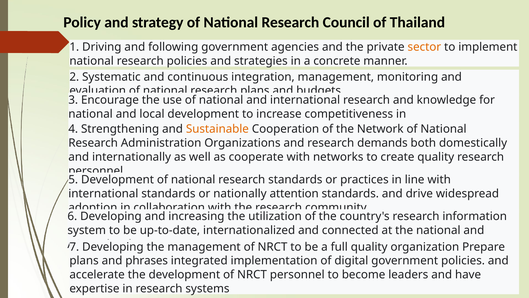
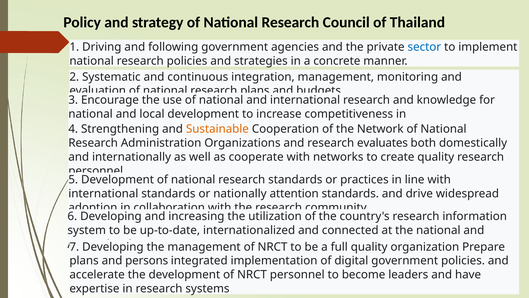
sector colour: orange -> blue (424, 47)
demands: demands -> evaluates (382, 143)
phrases: phrases -> persons (147, 260)
